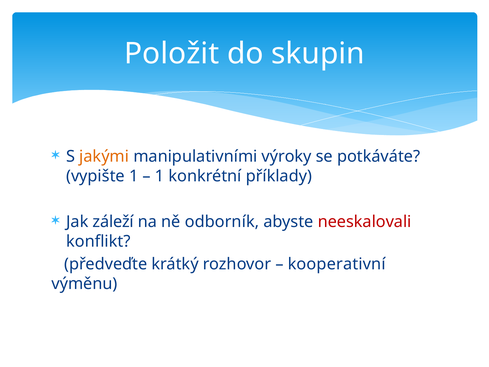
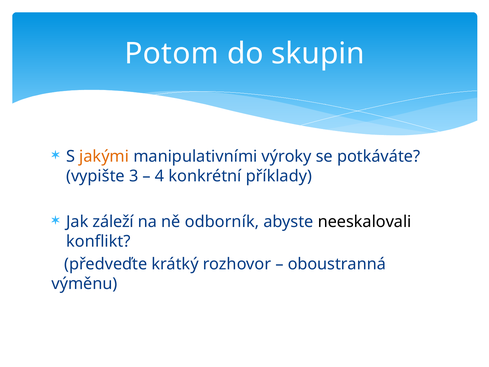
Položit: Položit -> Potom (172, 54)
vypište 1: 1 -> 3 (134, 176)
1: 1 -> 4 (160, 176)
neeskalovali colour: red -> black (365, 222)
kooperativní: kooperativní -> oboustranná (337, 264)
